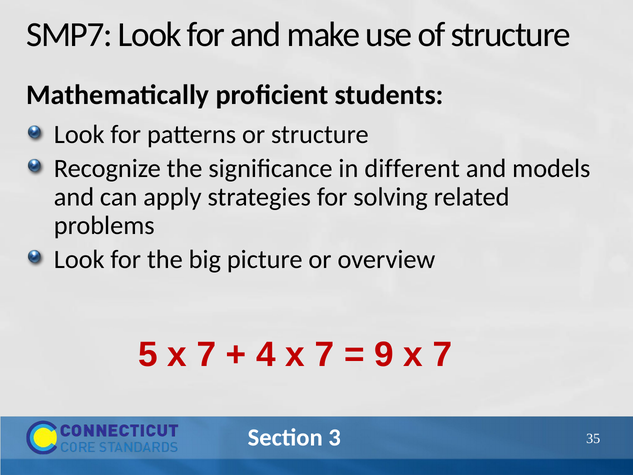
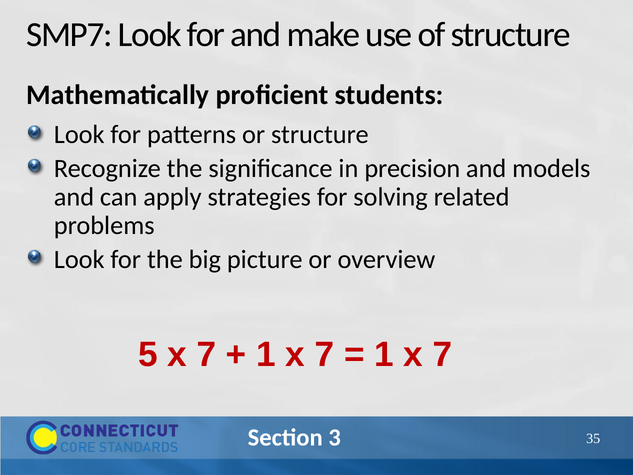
different: different -> precision (412, 168)
4: 4 -> 1 (266, 355)
9: 9 -> 1 (384, 355)
